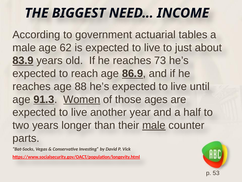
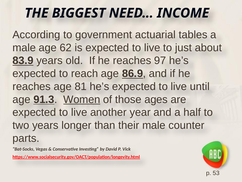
73: 73 -> 97 (160, 60)
88: 88 -> 81 (81, 86)
male underline: present -> none (154, 125)
